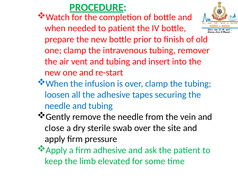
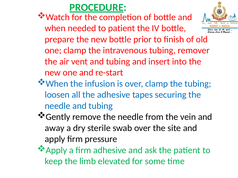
close: close -> away (55, 128)
